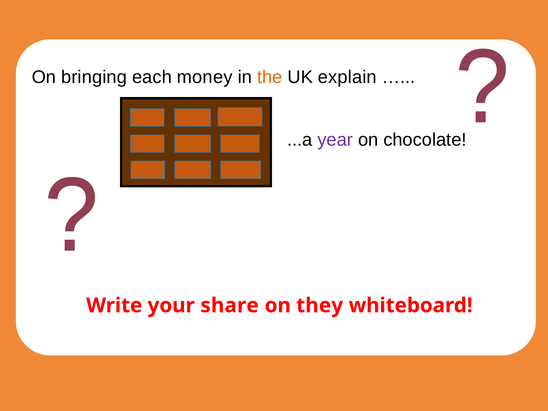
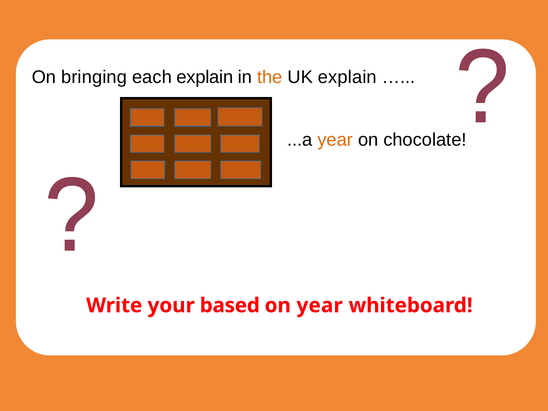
each money: money -> explain (205, 77)
year colour: purple -> orange (335, 140)
share: share -> based (230, 305)
on they: they -> year (320, 305)
